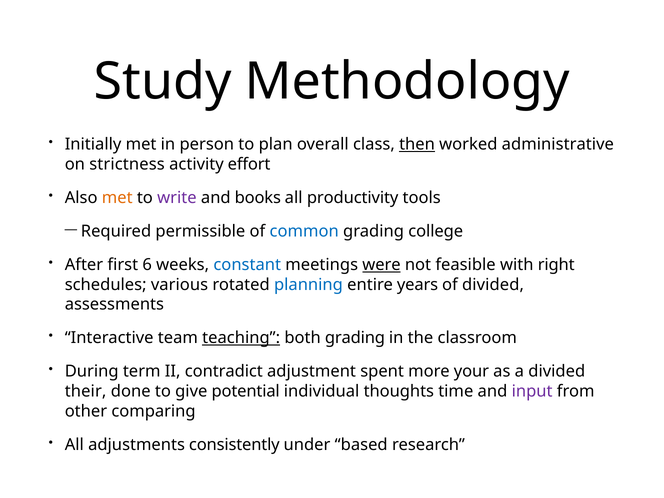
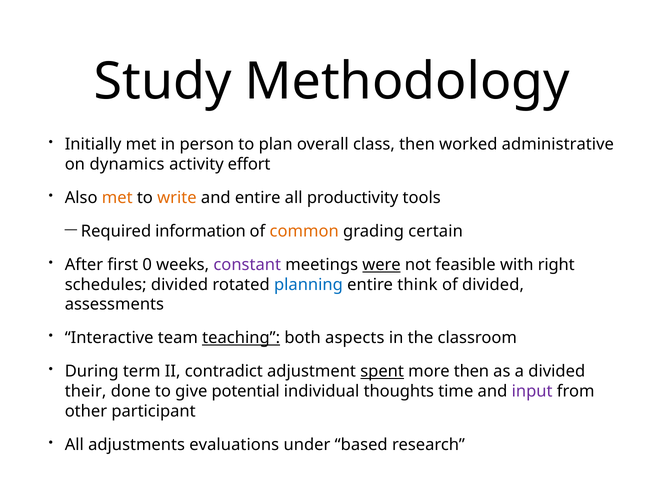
then underline: present -> none (417, 144)
strictness: strictness -> dynamics (127, 164)
write colour: purple -> orange (177, 198)
and books: books -> entire (258, 198)
permissible: permissible -> information (200, 231)
common colour: blue -> orange (304, 231)
college: college -> certain (436, 231)
6: 6 -> 0 (147, 265)
constant colour: blue -> purple (247, 265)
schedules various: various -> divided (180, 285)
years: years -> think (417, 285)
both grading: grading -> aspects (355, 338)
spent underline: none -> present (382, 372)
more your: your -> then (471, 372)
comparing: comparing -> participant (154, 411)
consistently: consistently -> evaluations (234, 445)
